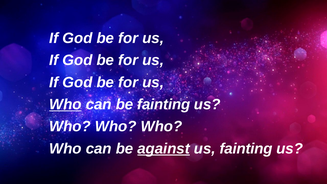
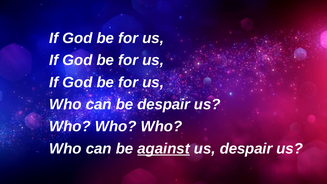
Who underline: present -> none (65, 104)
be fainting: fainting -> despair (164, 104)
us fainting: fainting -> despair (246, 149)
